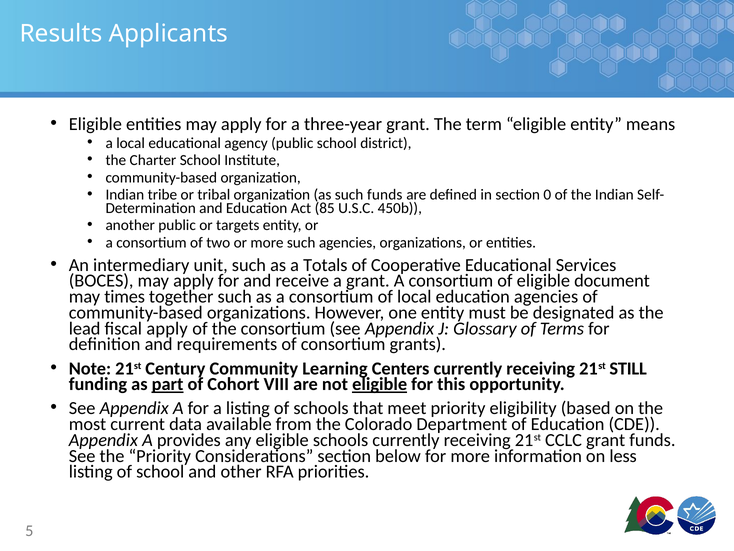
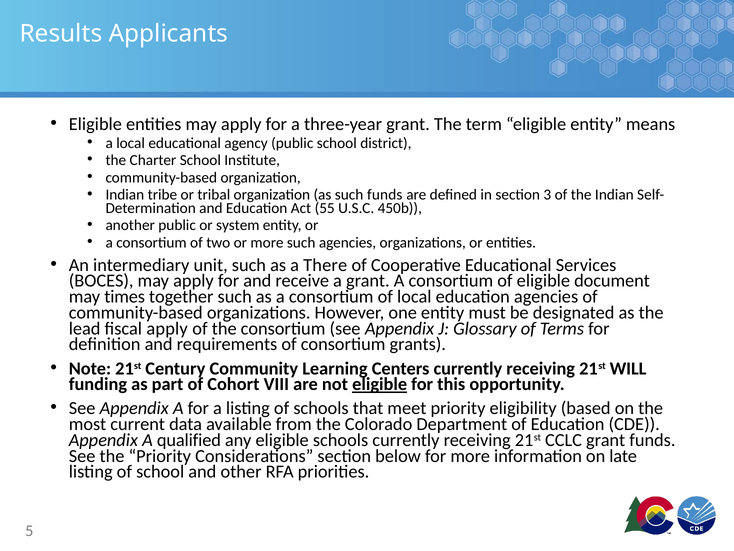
0: 0 -> 3 (547, 195)
85: 85 -> 55 (325, 208)
targets: targets -> system (238, 225)
Totals: Totals -> There (325, 265)
STILL: STILL -> WILL (628, 368)
part underline: present -> none (168, 384)
provides: provides -> qualified (189, 440)
less: less -> late (623, 456)
